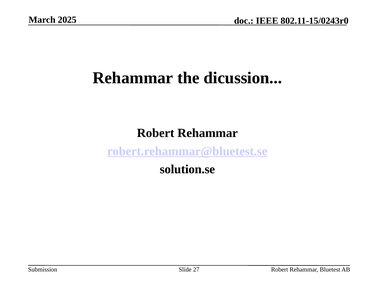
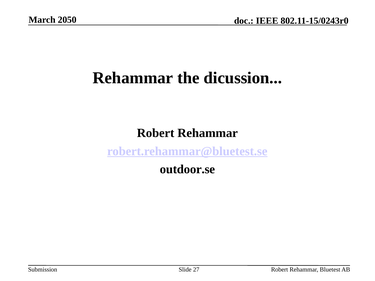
2025: 2025 -> 2050 (67, 20)
solution.se: solution.se -> outdoor.se (187, 169)
